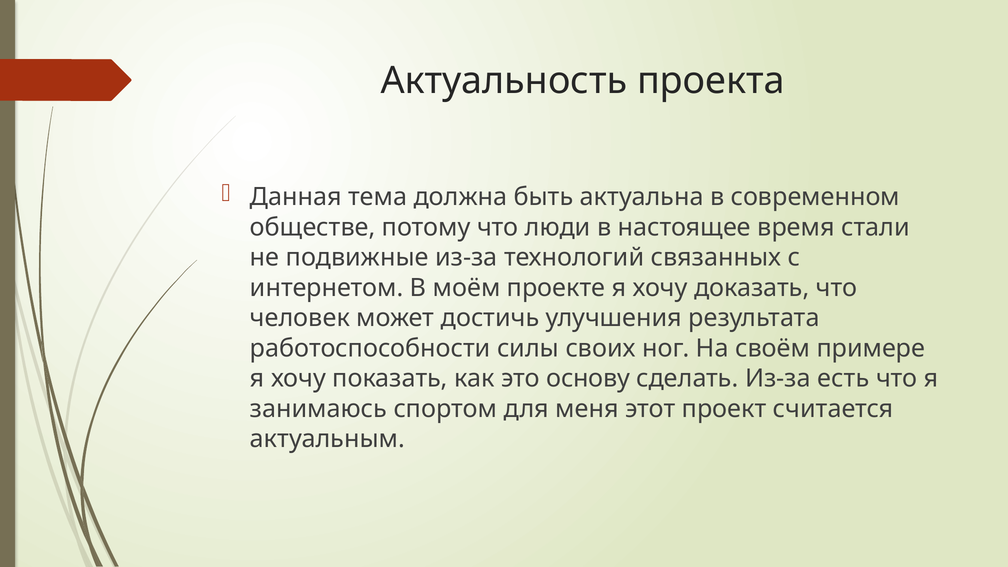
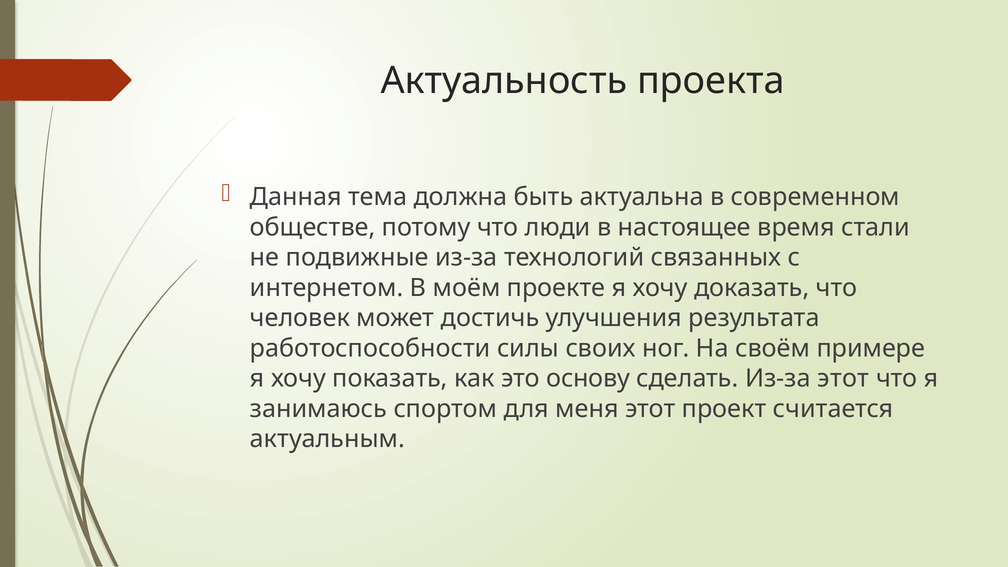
Из-за есть: есть -> этот (843, 379)
